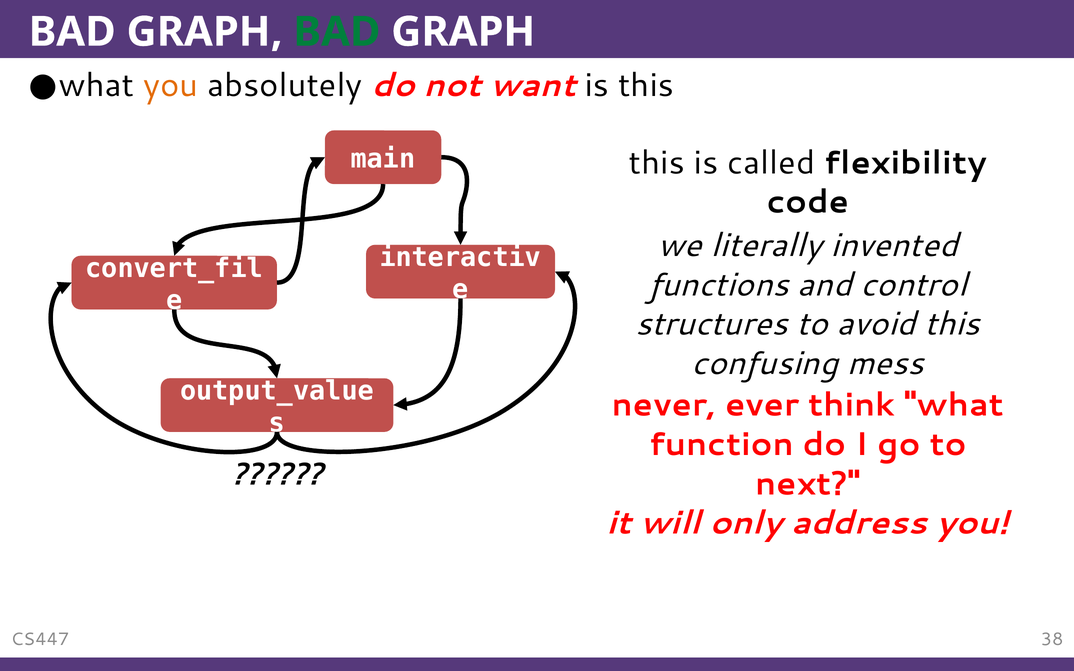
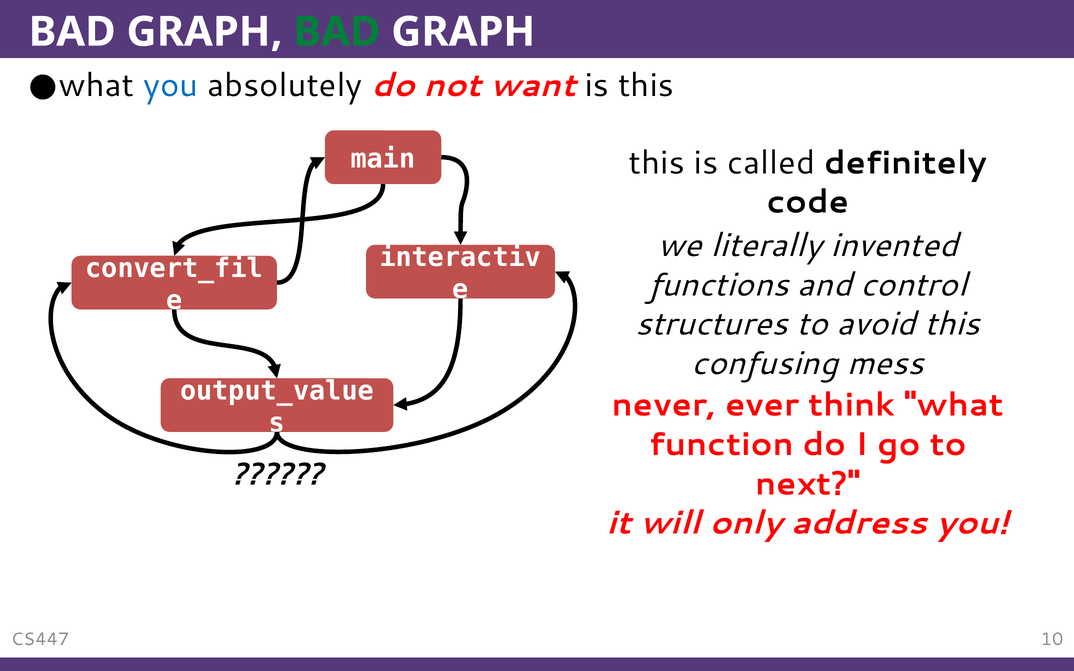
you colour: orange -> blue (171, 86)
flexibility: flexibility -> definitely (906, 163)
38: 38 -> 10 (1052, 639)
